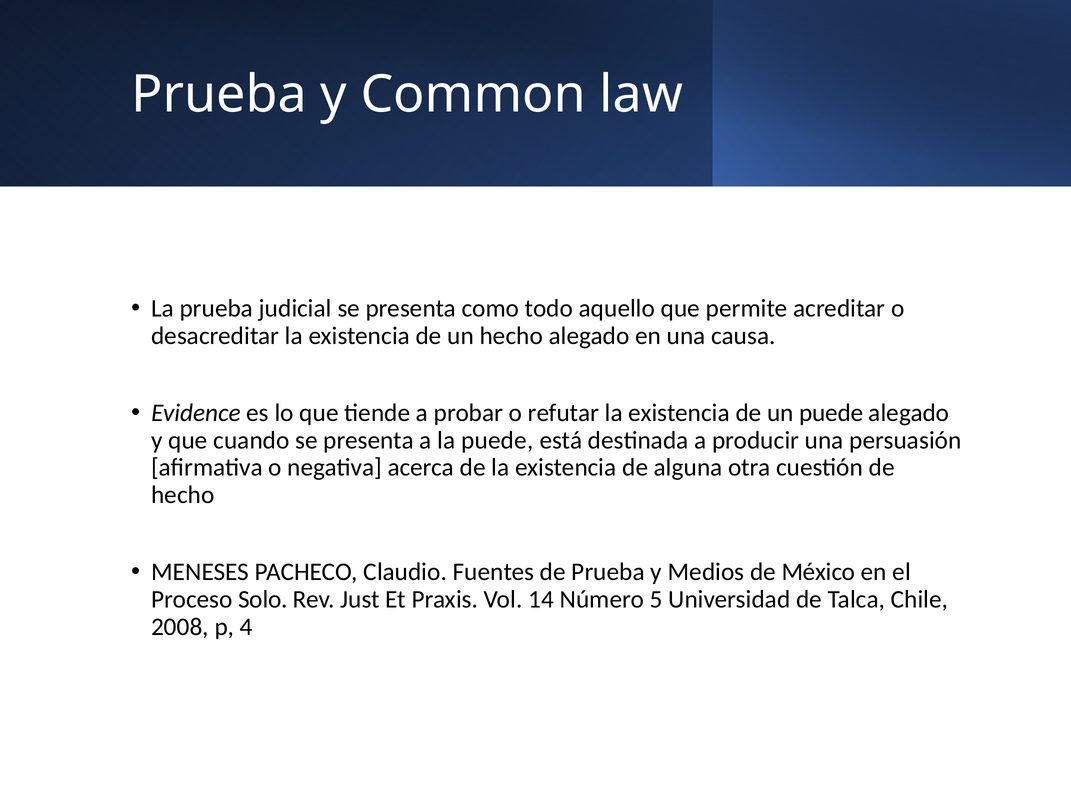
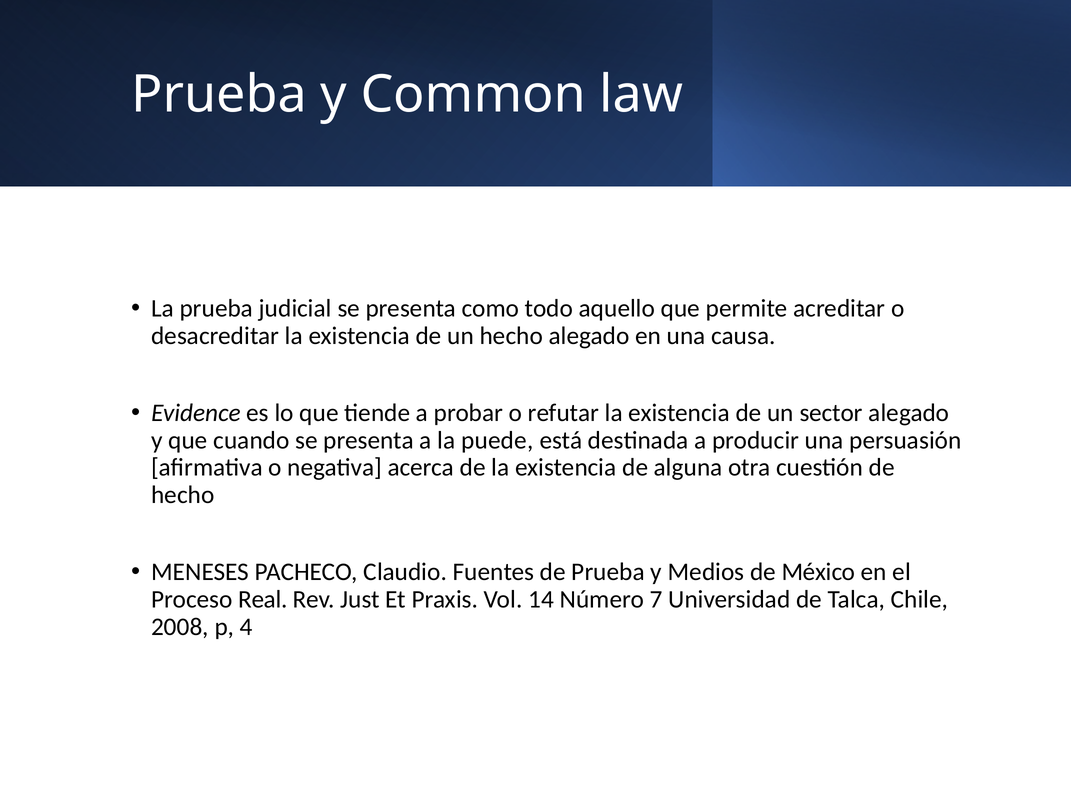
un puede: puede -> sector (831, 413)
Solo: Solo -> Real (263, 600)
5: 5 -> 7 (656, 600)
